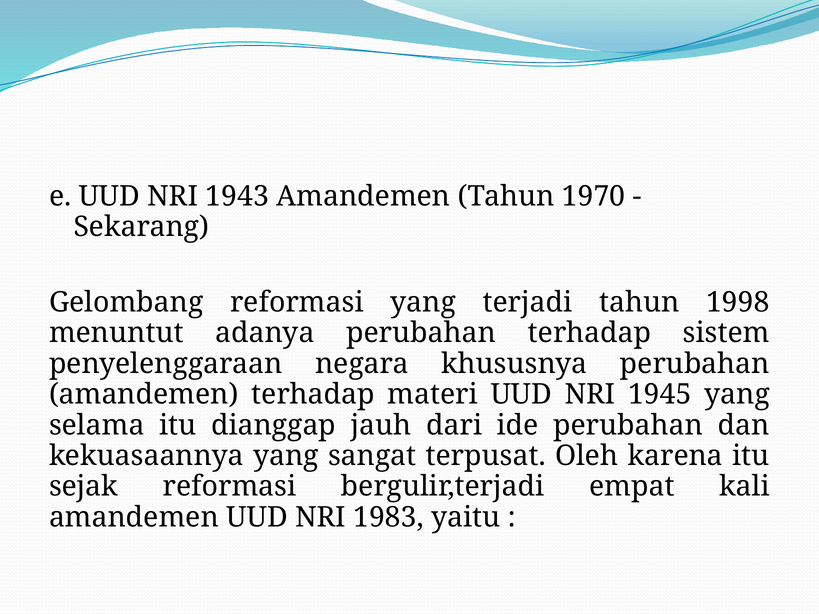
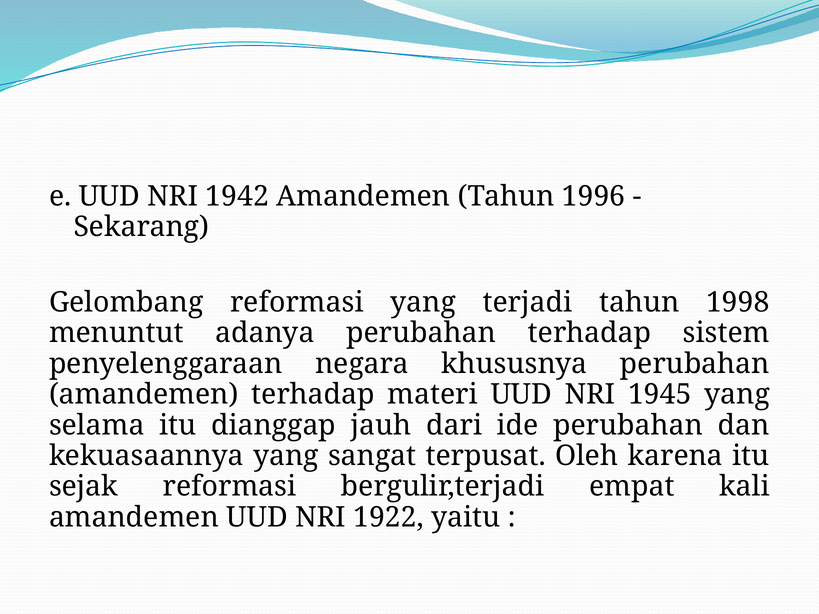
1943: 1943 -> 1942 (237, 196)
1970: 1970 -> 1996 (594, 196)
1983: 1983 -> 1922 (389, 517)
